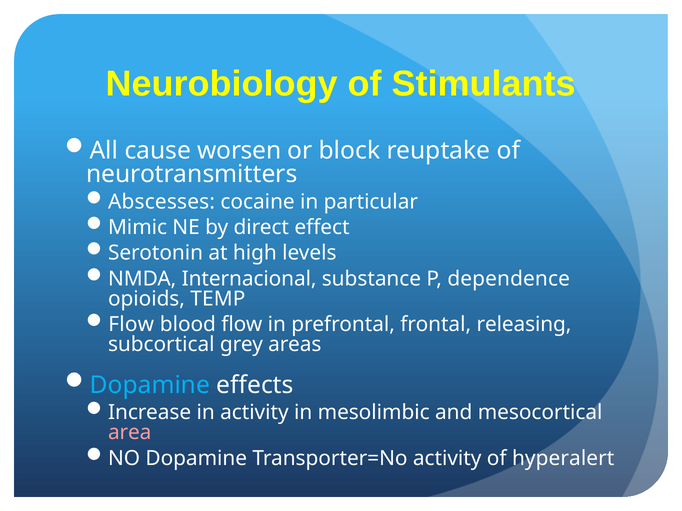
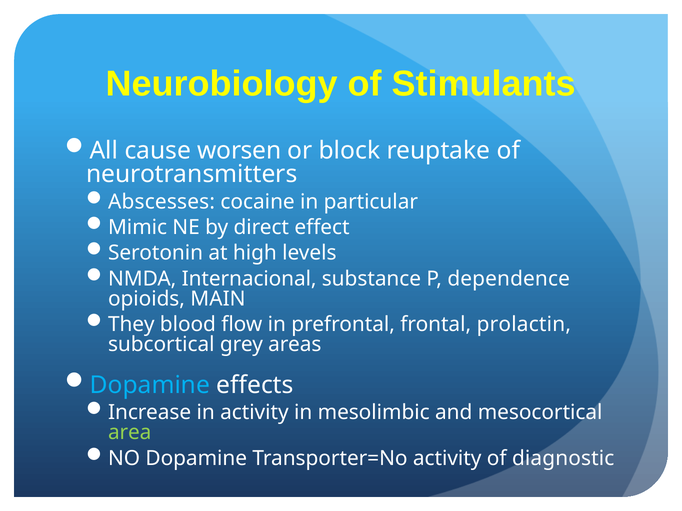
TEMP: TEMP -> MAIN (218, 299)
Flow: Flow -> They (131, 325)
releasing: releasing -> prolactin (524, 325)
area colour: pink -> light green (130, 433)
hyperalert: hyperalert -> diagnostic (563, 459)
